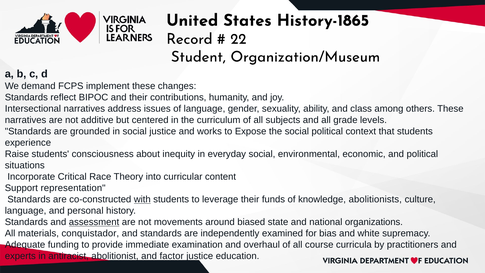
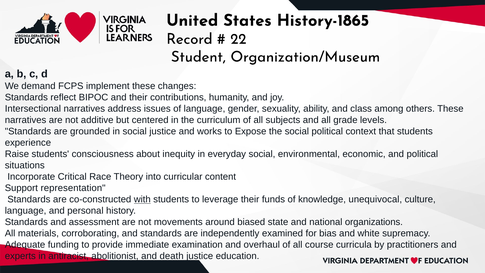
abolitionists: abolitionists -> unequivocal (375, 199)
assessment underline: present -> none (94, 222)
conquistador: conquistador -> corroborating (90, 233)
factor: factor -> death (172, 256)
